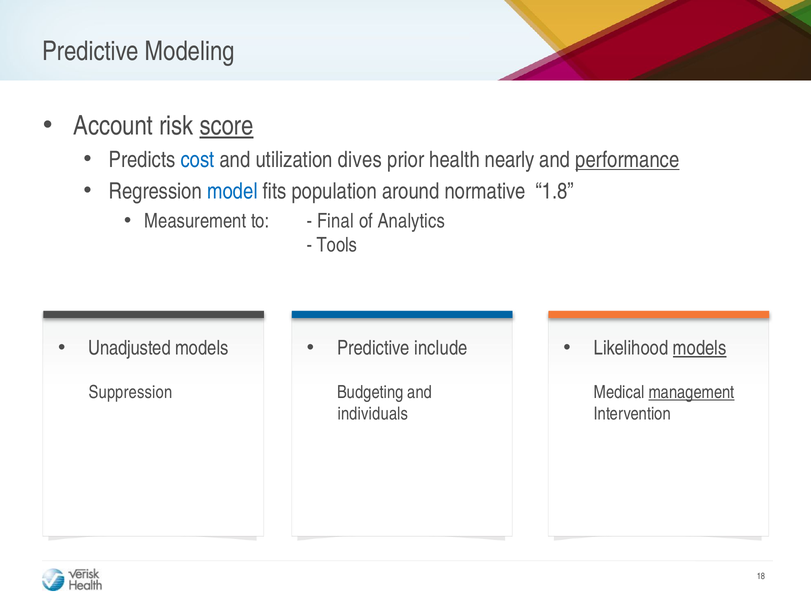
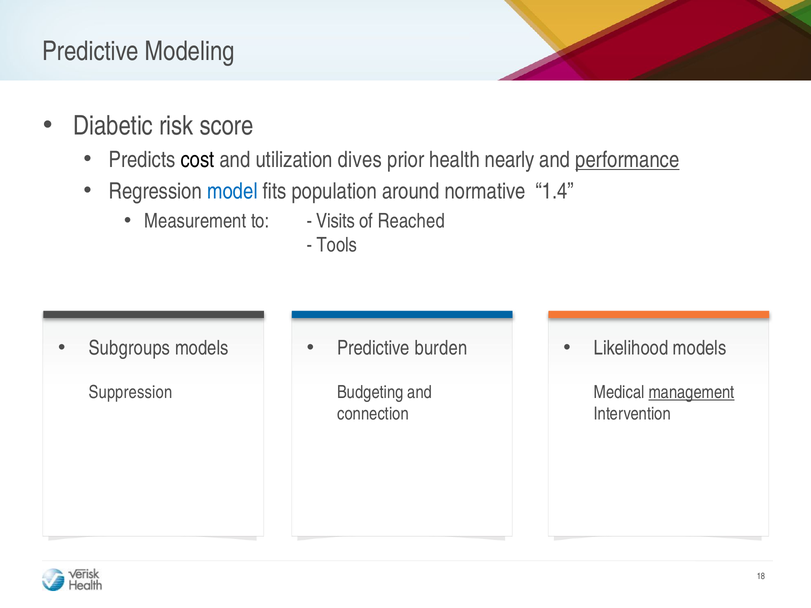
Account: Account -> Diabetic (113, 126)
score underline: present -> none (227, 126)
cost colour: blue -> black (198, 160)
1.8: 1.8 -> 1.4 (555, 191)
Final: Final -> Visits (336, 221)
Analytics: Analytics -> Reached (411, 221)
Unadjusted: Unadjusted -> Subgroups (129, 348)
include: include -> burden (441, 348)
models underline: present -> none (700, 348)
individuals: individuals -> connection (373, 414)
